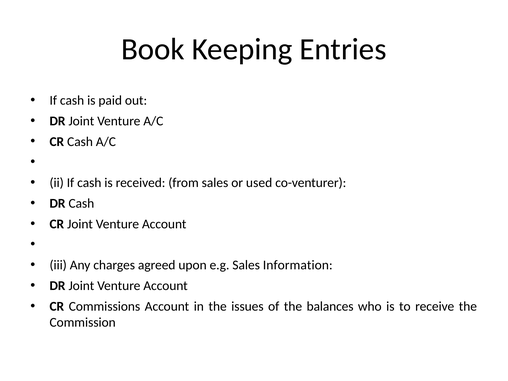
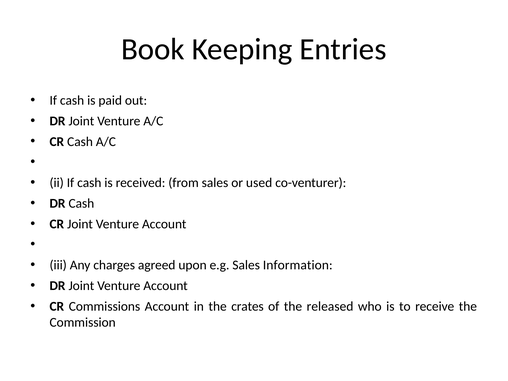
issues: issues -> crates (248, 306)
balances: balances -> released (330, 306)
